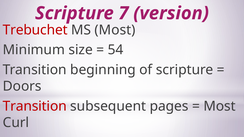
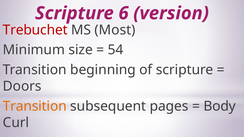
7: 7 -> 6 (124, 13)
Transition colour: red -> orange (35, 106)
Most: Most -> Body (220, 106)
